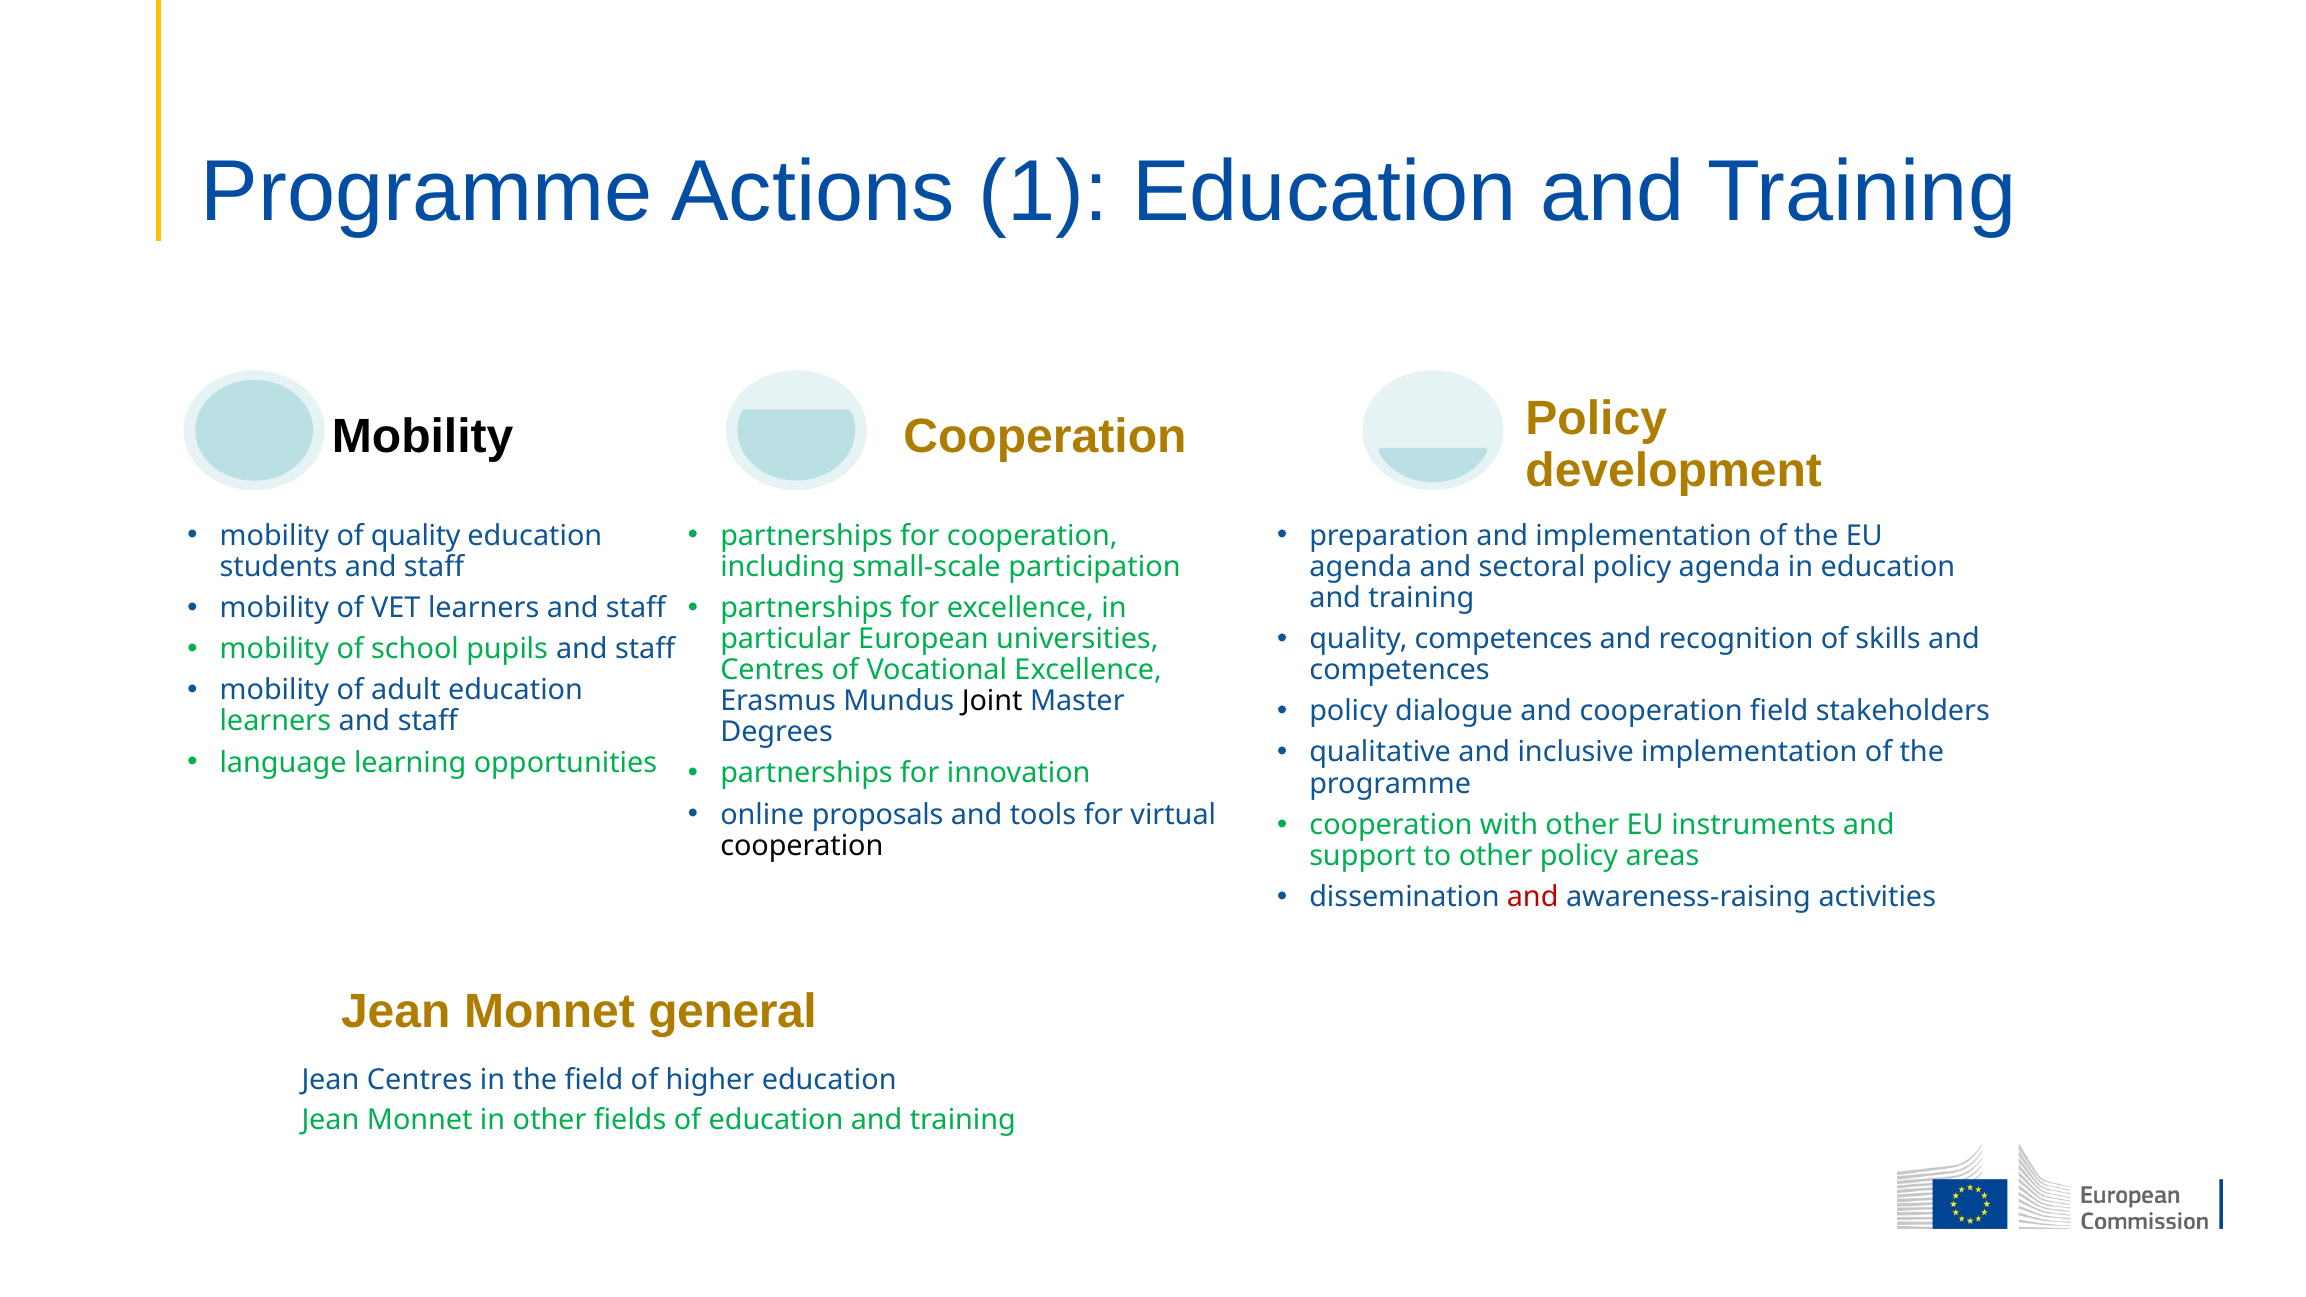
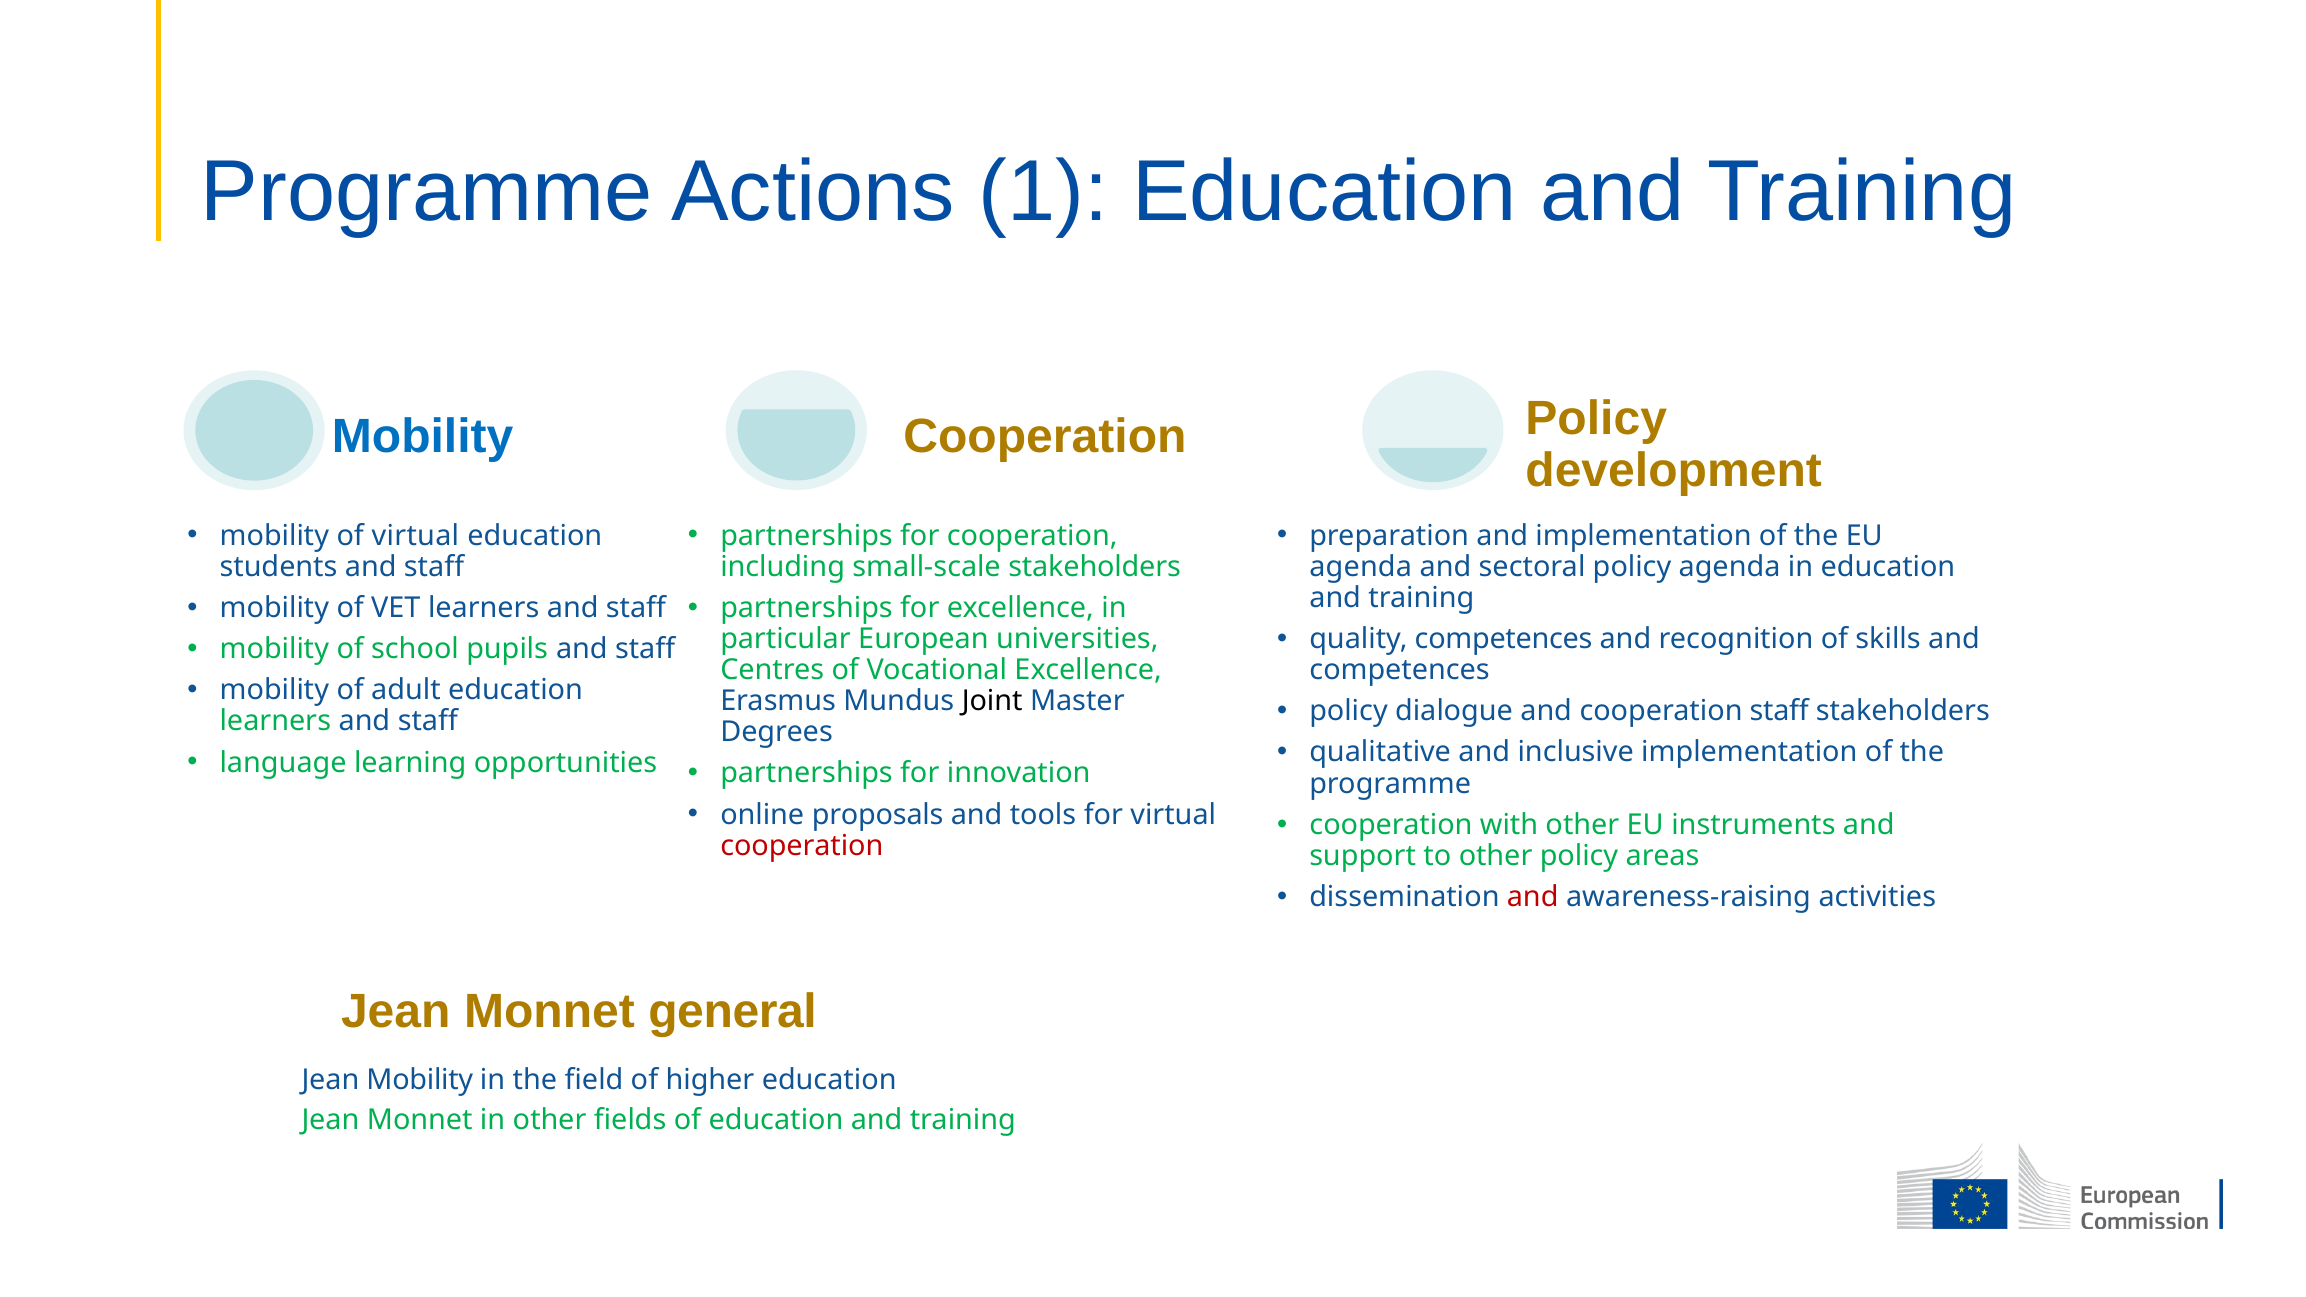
Mobility colour: black -> blue (423, 437)
of quality: quality -> virtual (415, 536)
small-scale participation: participation -> stakeholders (1095, 567)
cooperation field: field -> staff (1779, 711)
cooperation colour: black -> red (802, 846)
Jean Centres: Centres -> Mobility (420, 1080)
